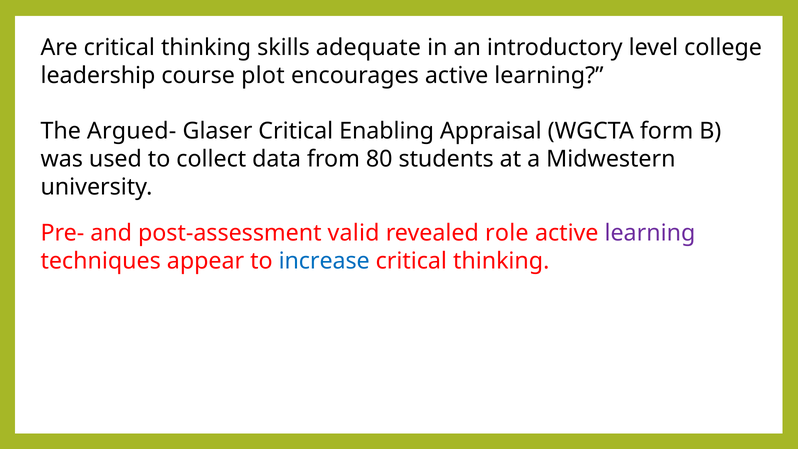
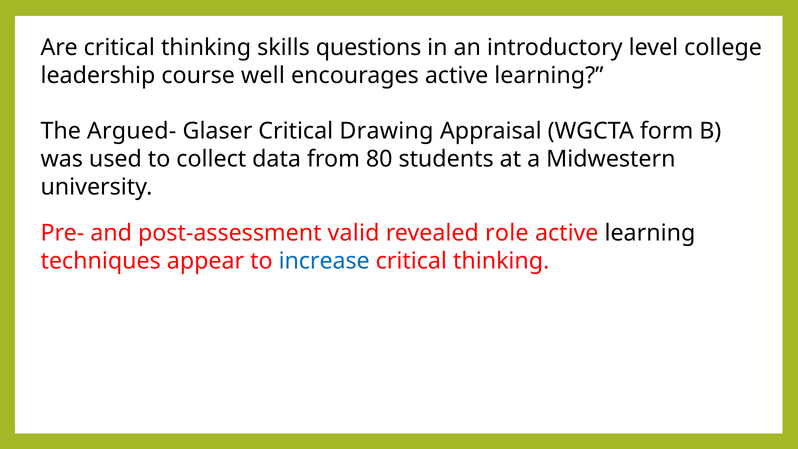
adequate: adequate -> questions (369, 47)
plot: plot -> well (263, 75)
Enabling: Enabling -> Drawing (386, 131)
learning colour: purple -> black (650, 233)
